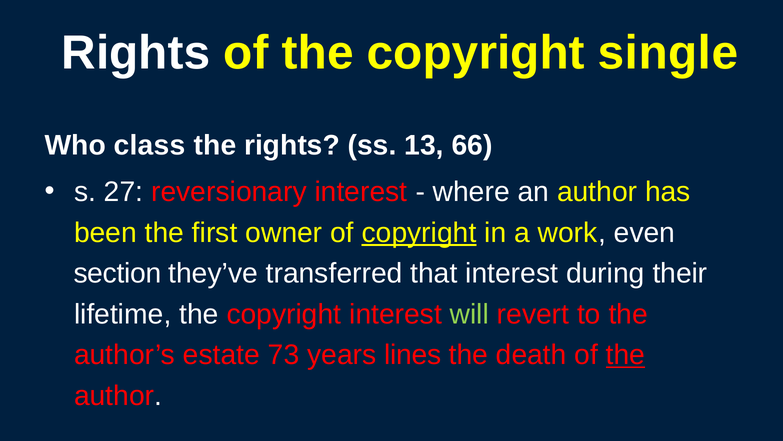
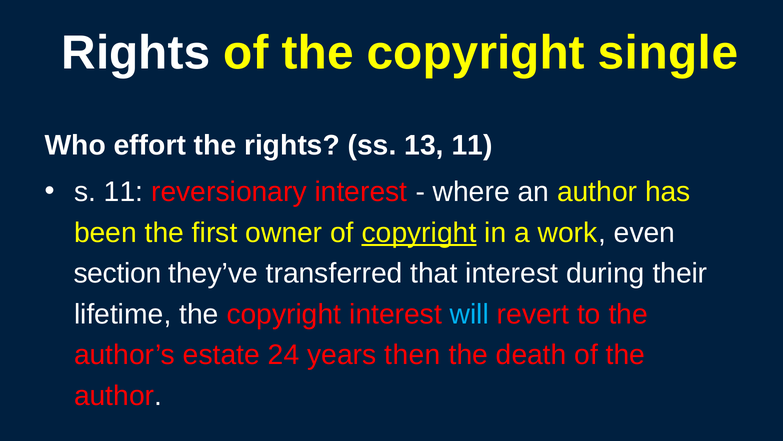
class: class -> effort (150, 145)
13 66: 66 -> 11 (472, 145)
s 27: 27 -> 11 (124, 192)
will colour: light green -> light blue (469, 314)
73: 73 -> 24 (284, 355)
lines: lines -> then (412, 355)
the underline: present -> none (626, 355)
